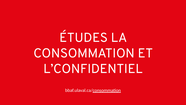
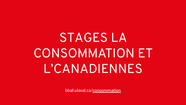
ÉTUDES: ÉTUDES -> STAGES (84, 38)
L’CONFIDENTIEL: L’CONFIDENTIEL -> L’CANADIENNES (93, 69)
